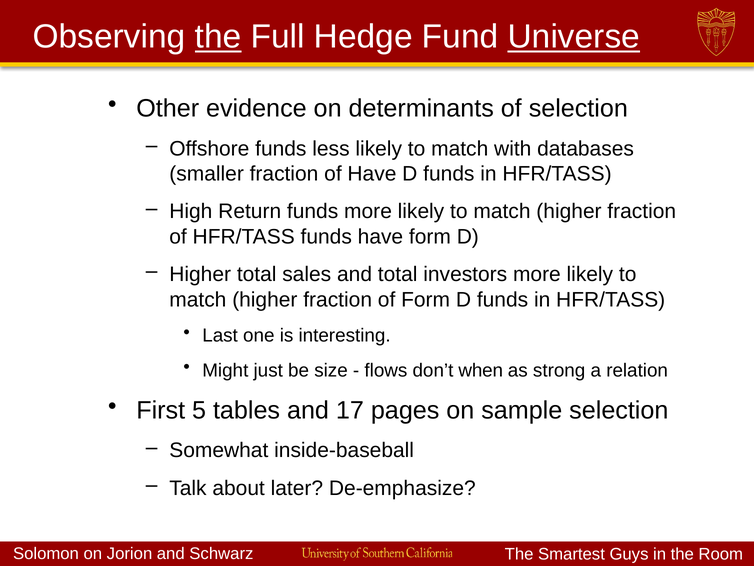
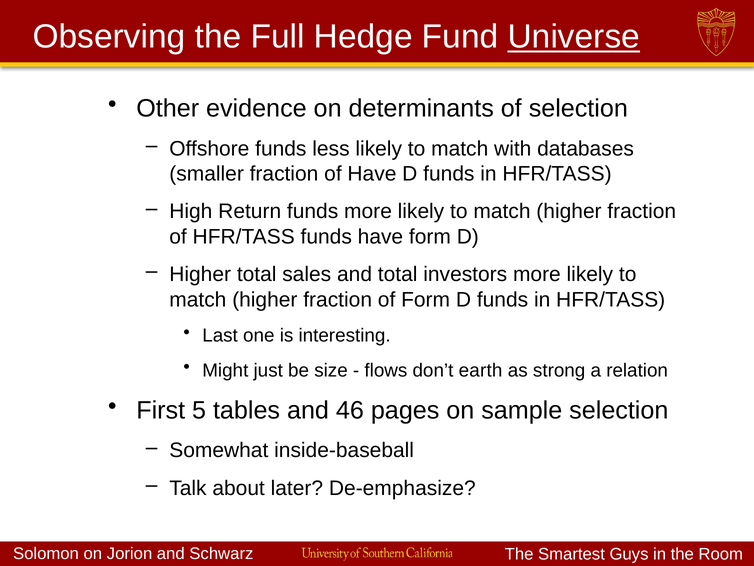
the underline: present -> none (218, 37)
when: when -> earth (481, 370)
17: 17 -> 46 (350, 410)
